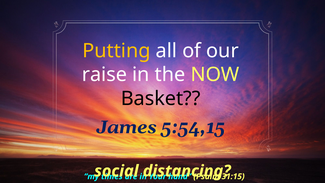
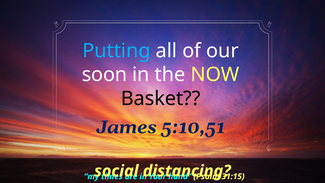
Putting colour: yellow -> light blue (116, 51)
raise: raise -> soon (105, 75)
5:54,15: 5:54,15 -> 5:10,51 (193, 127)
